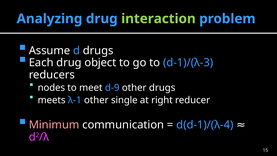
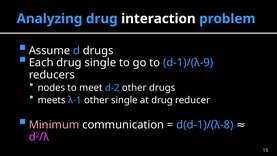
interaction colour: light green -> white (158, 19)
drug object: object -> single (100, 63)
d-1)/(λ-3: d-1)/(λ-3 -> d-1)/(λ-9 (188, 63)
d-9: d-9 -> d-2 (112, 88)
at right: right -> drug (162, 100)
d(d-1)/(λ-4: d(d-1)/(λ-4 -> d(d-1)/(λ-8 (205, 125)
